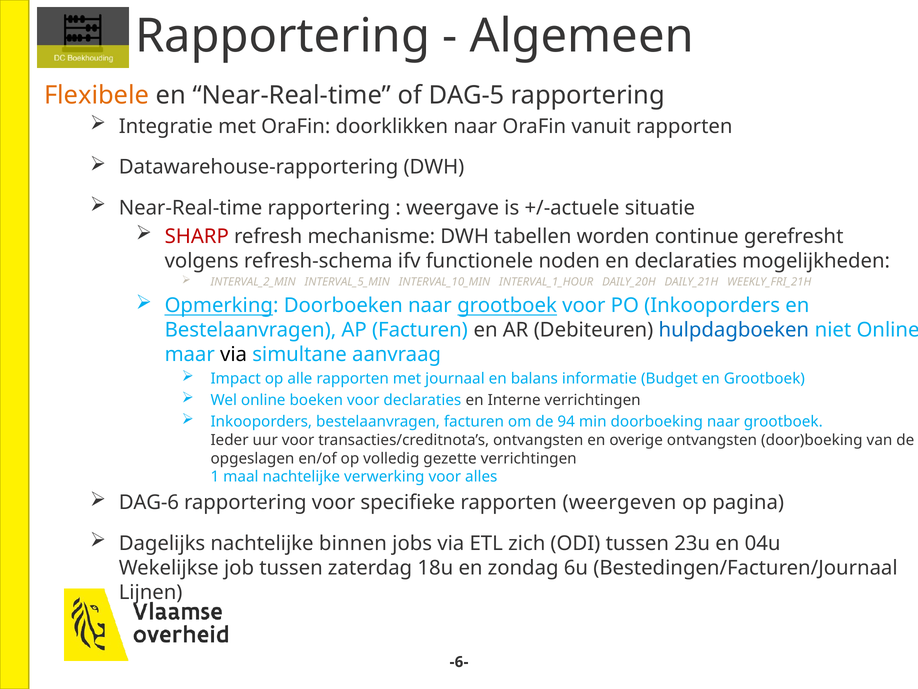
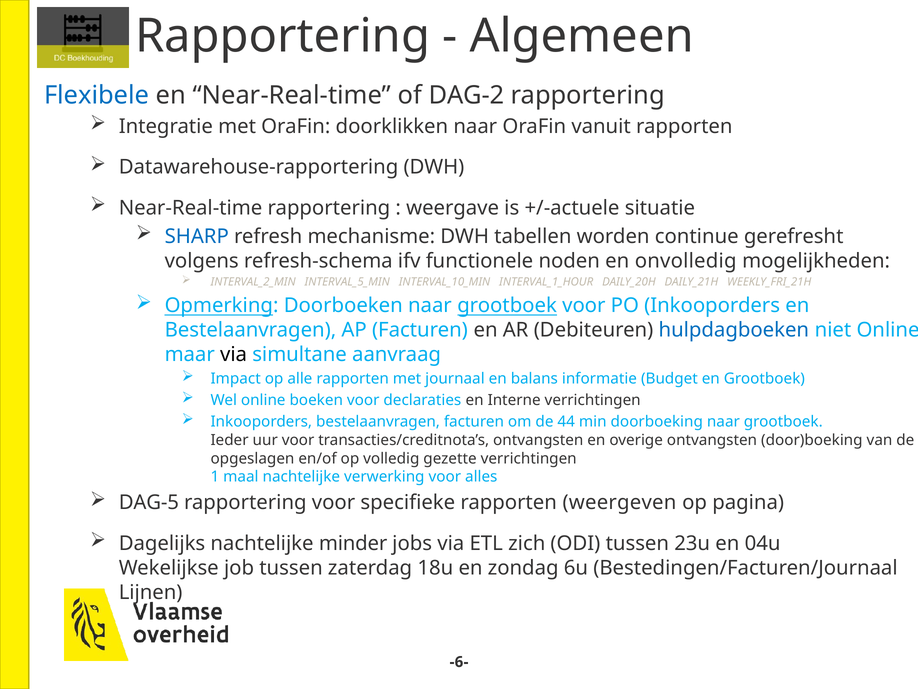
Flexibele colour: orange -> blue (97, 95)
DAG-5: DAG-5 -> DAG-2 (466, 95)
SHARP colour: red -> blue (197, 236)
en declaraties: declaraties -> onvolledig (686, 261)
94: 94 -> 44 (566, 421)
DAG-6: DAG-6 -> DAG-5 (149, 502)
binnen: binnen -> minder (353, 543)
